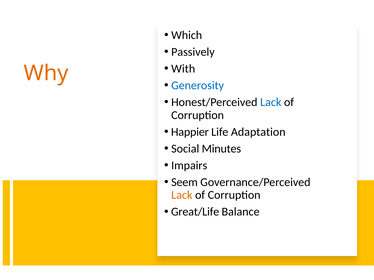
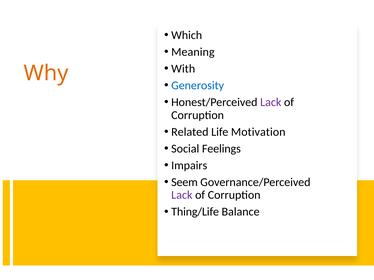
Passively: Passively -> Meaning (193, 52)
Lack colour: blue -> purple (271, 102)
Happier: Happier -> Related (190, 132)
Adaptation: Adaptation -> Motivation (258, 132)
Minutes: Minutes -> Feelings (221, 149)
Lack colour: orange -> purple (182, 195)
Great/Life: Great/Life -> Thing/Life (195, 212)
